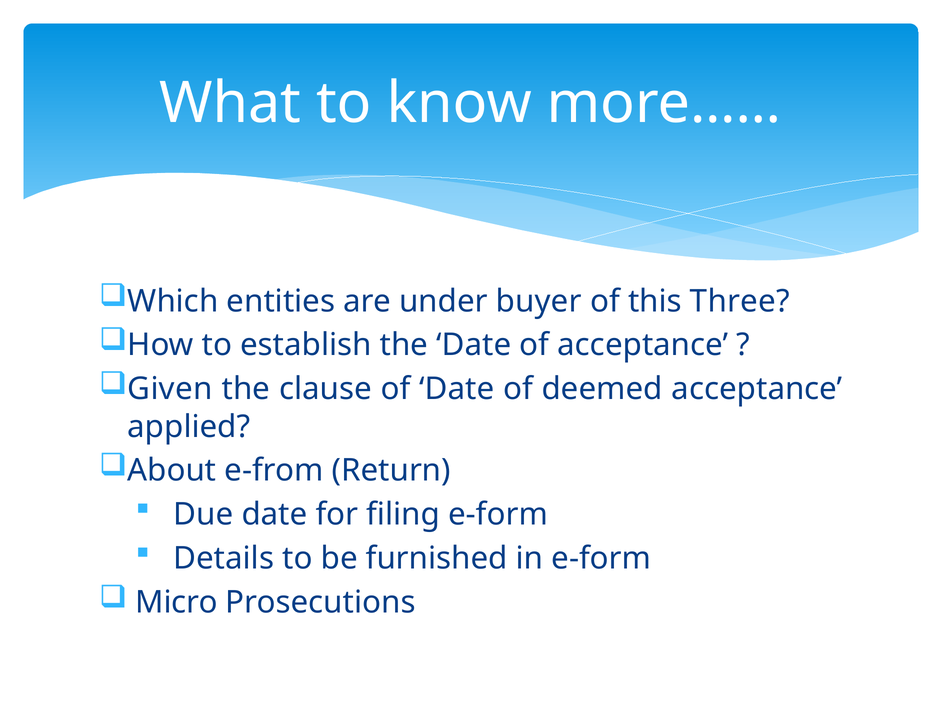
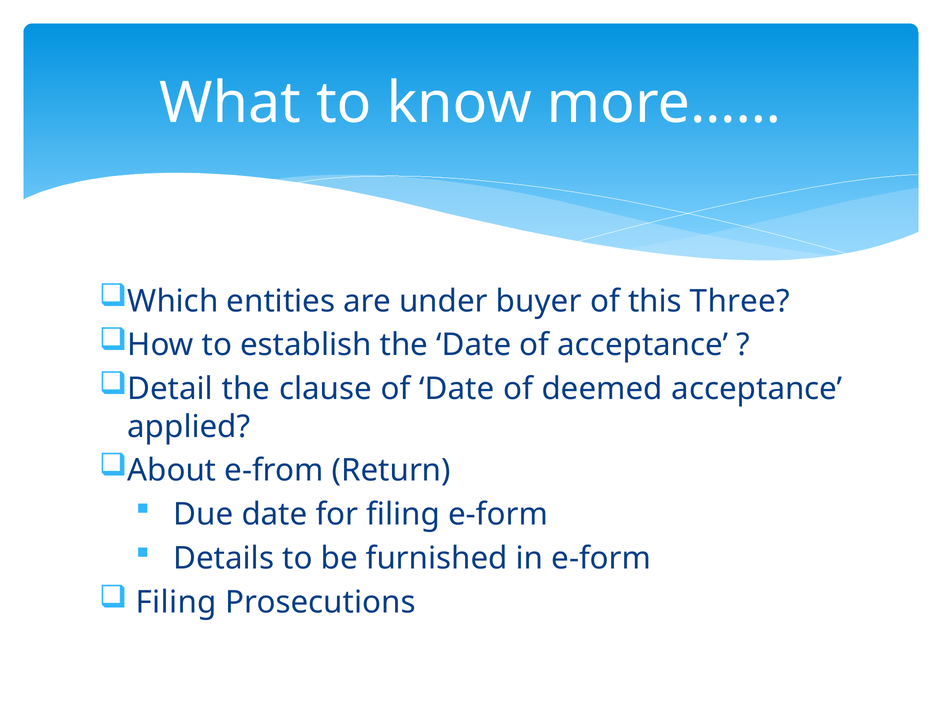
Given: Given -> Detail (170, 389)
Micro: Micro -> Filing (176, 602)
